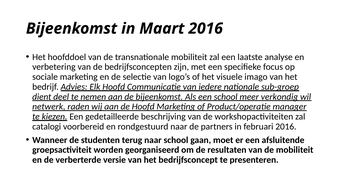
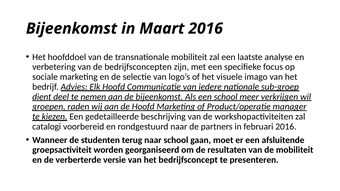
verkondig: verkondig -> verkrijgen (280, 97)
netwerk: netwerk -> groepen (49, 107)
